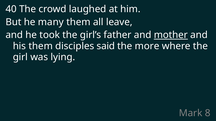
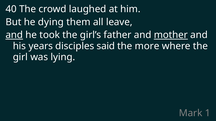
many: many -> dying (51, 22)
and underline: none -> present (14, 35)
his them: them -> years (41, 46)
8: 8 -> 1 (208, 114)
